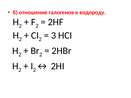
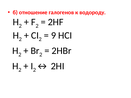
3: 3 -> 9 (53, 36)
